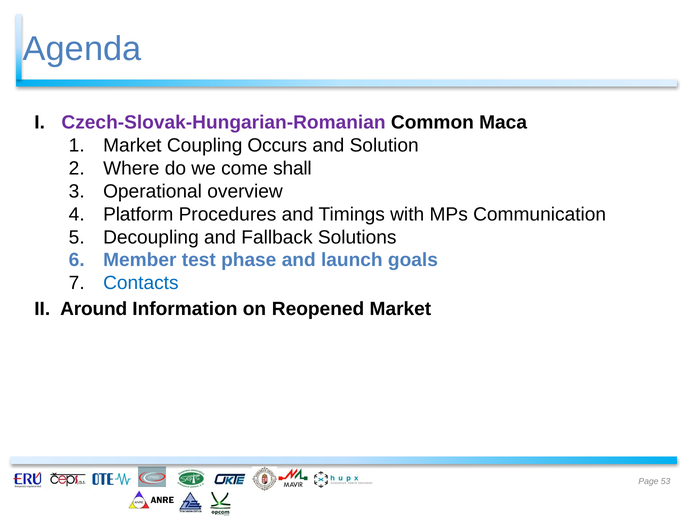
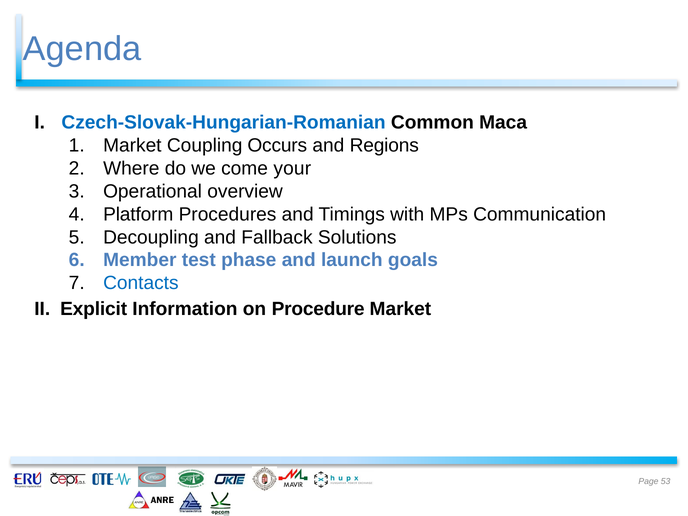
Czech-Slovak-Hungarian-Romanian colour: purple -> blue (224, 122)
Solution: Solution -> Regions (384, 145)
shall: shall -> your (292, 168)
Around: Around -> Explicit (94, 309)
Reopened: Reopened -> Procedure (318, 309)
